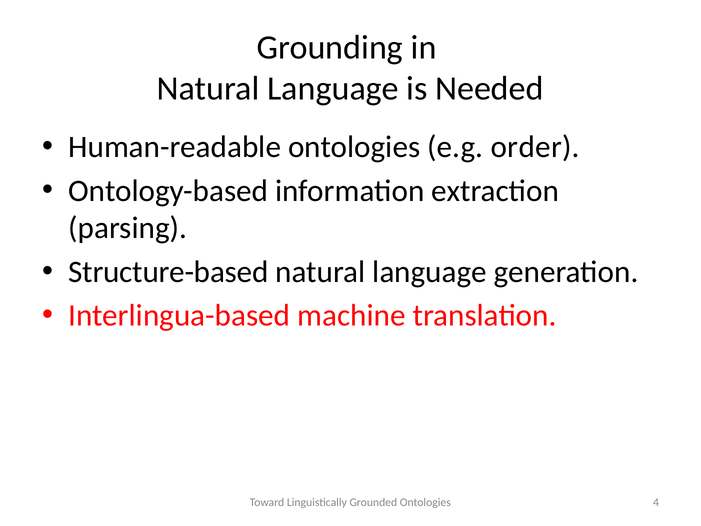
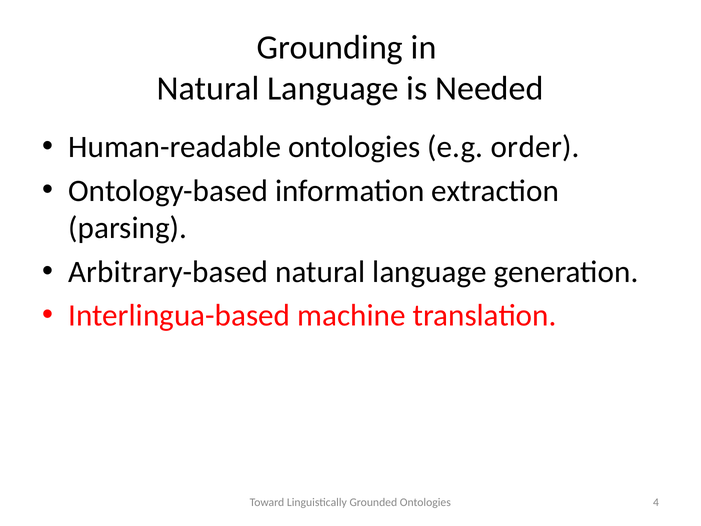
Structure-based: Structure-based -> Arbitrary-based (168, 272)
